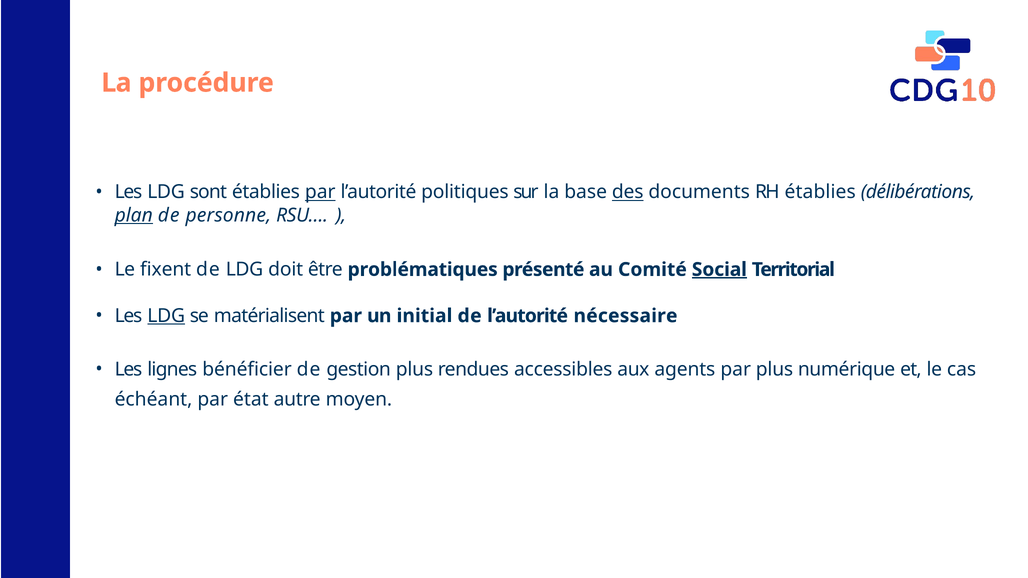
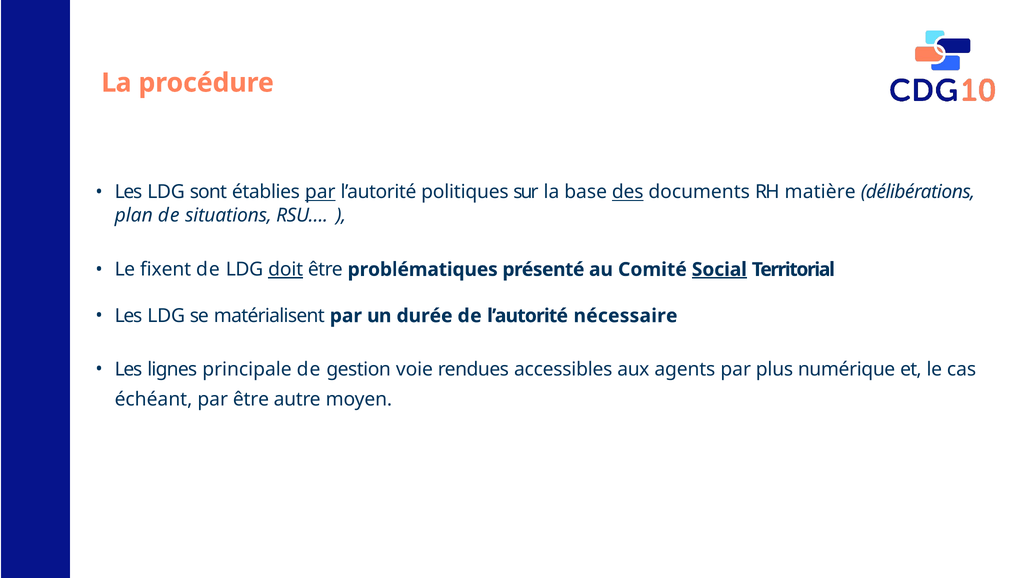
RH établies: établies -> matière (820, 192)
plan underline: present -> none (134, 215)
personne: personne -> situations (228, 215)
doit underline: none -> present (286, 270)
LDG underline: present -> none (166, 316)
initial: initial -> durée (425, 316)
bénéficier: bénéficier -> principale (247, 369)
gestion plus: plus -> voie (414, 369)
par état: état -> être (251, 399)
